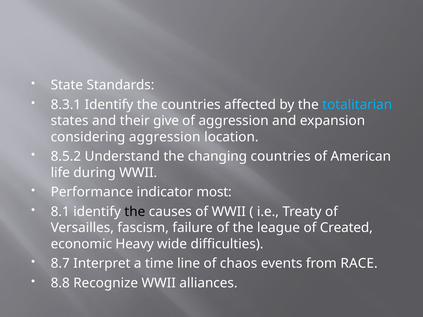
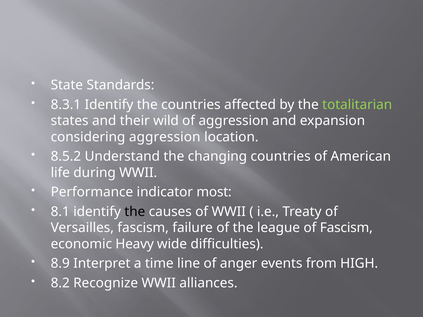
totalitarian colour: light blue -> light green (357, 105)
give: give -> wild (166, 121)
of Created: Created -> Fascism (346, 228)
8.7: 8.7 -> 8.9 (60, 264)
chaos: chaos -> anger (239, 264)
RACE: RACE -> HIGH (359, 264)
8.8: 8.8 -> 8.2 (60, 283)
